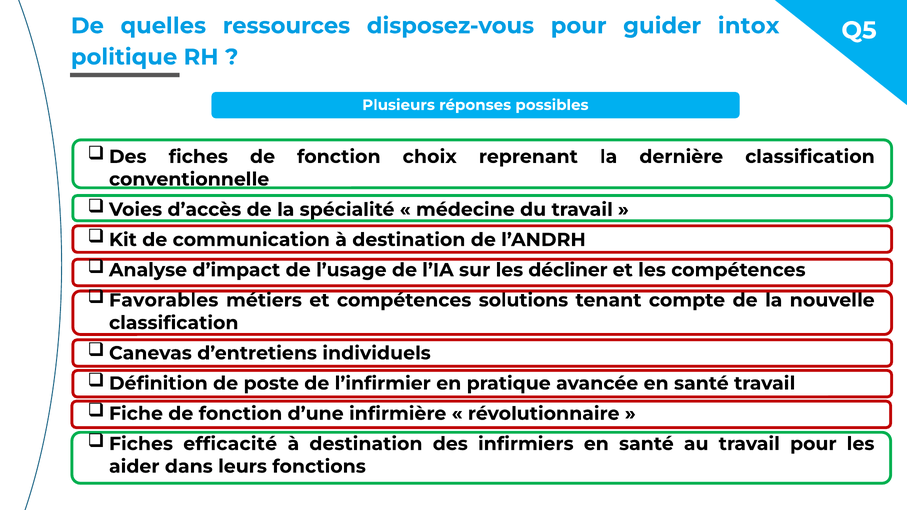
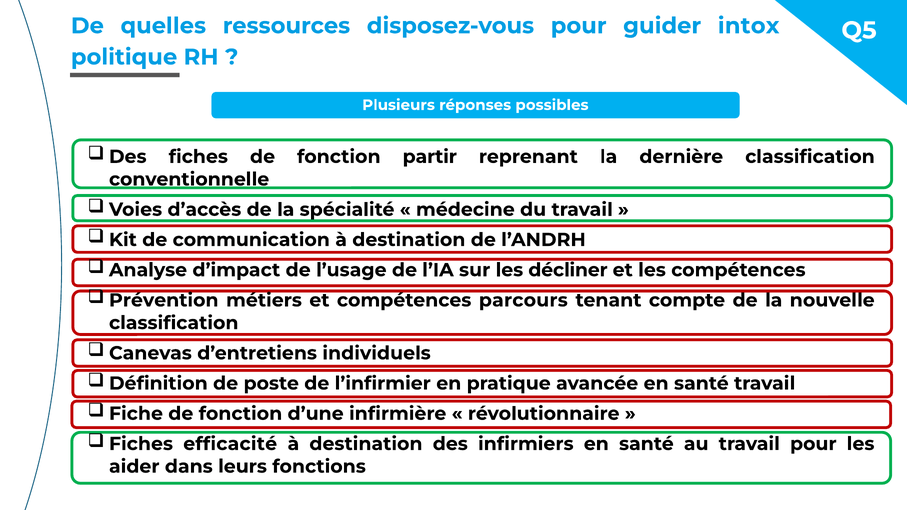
choix: choix -> partir (430, 157)
Favorables: Favorables -> Prévention (164, 300)
solutions: solutions -> parcours (523, 300)
